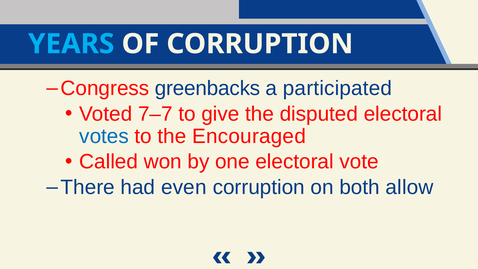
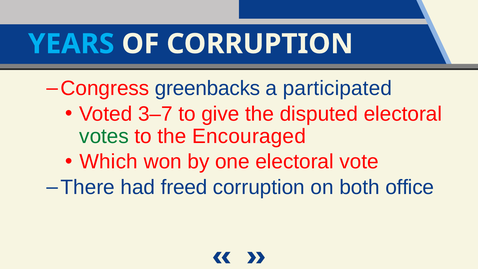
7–7: 7–7 -> 3–7 (155, 114)
votes colour: blue -> green (104, 136)
Called: Called -> Which (109, 162)
even: even -> freed (184, 187)
allow: allow -> office (410, 187)
